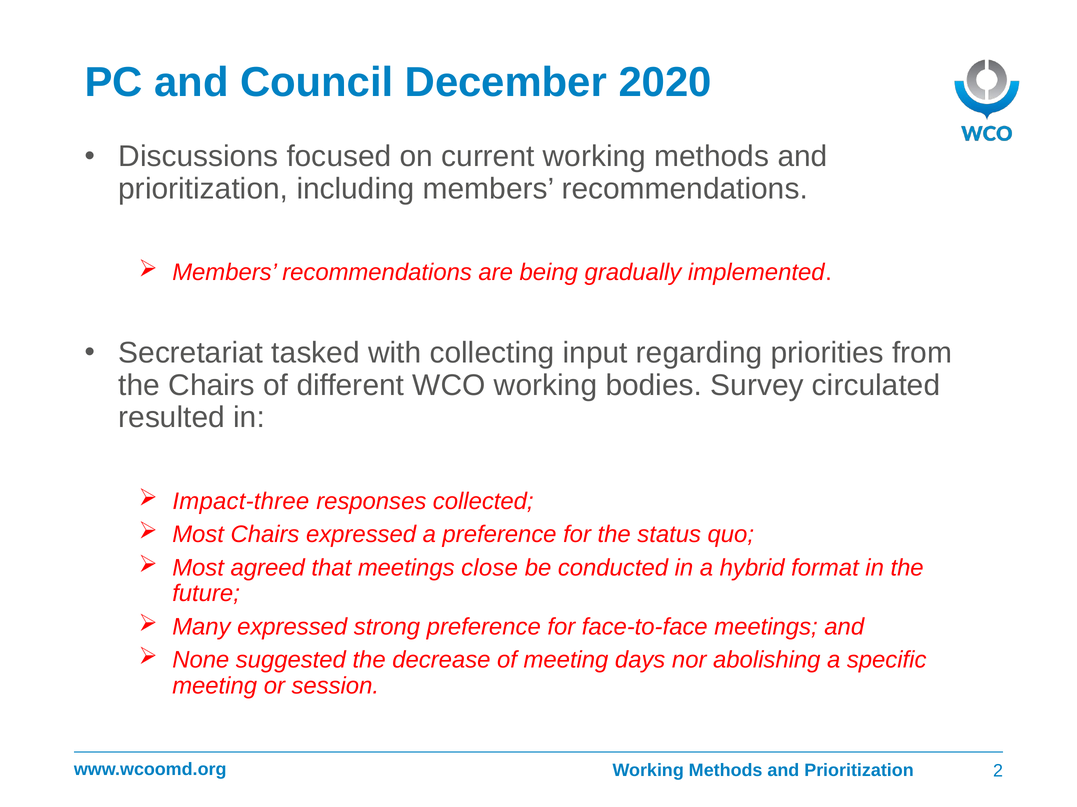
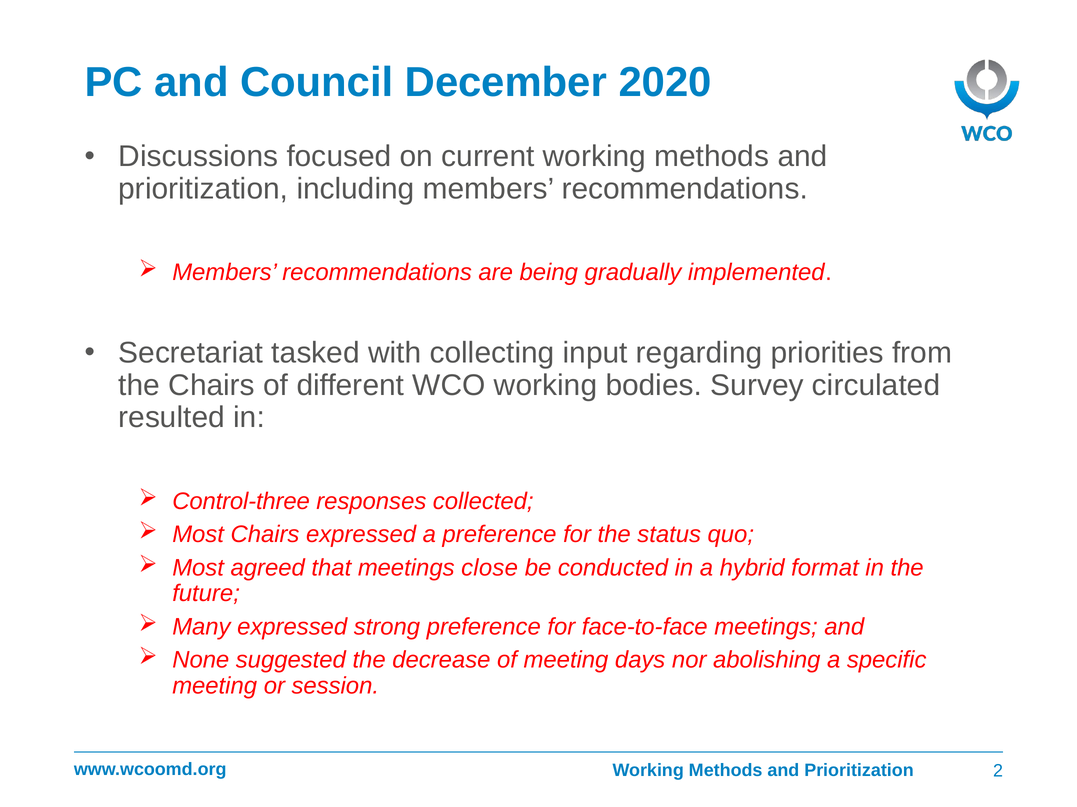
Impact-three: Impact-three -> Control-three (241, 502)
